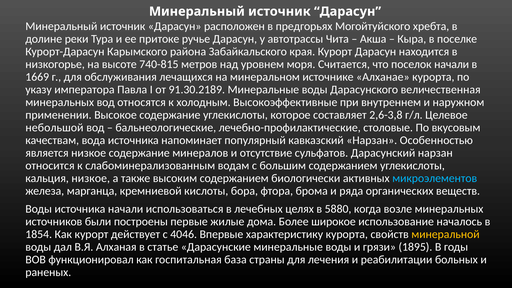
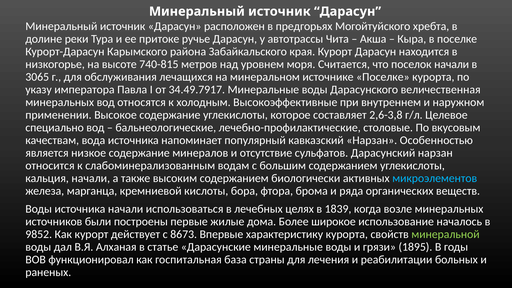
1669: 1669 -> 3065 (37, 77)
источнике Алханае: Алханае -> Поселке (383, 77)
91.30.2189: 91.30.2189 -> 34.49.7917 (197, 90)
небольшой: небольшой -> специально (55, 128)
кальция низкое: низкое -> начали (91, 178)
5880: 5880 -> 1839 (338, 209)
1854: 1854 -> 9852 (39, 234)
4046: 4046 -> 8673 (184, 234)
минеральной colour: yellow -> light green (445, 234)
